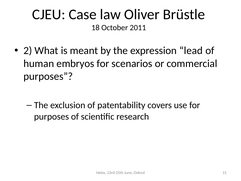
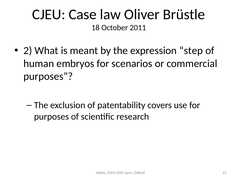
lead: lead -> step (191, 51)
